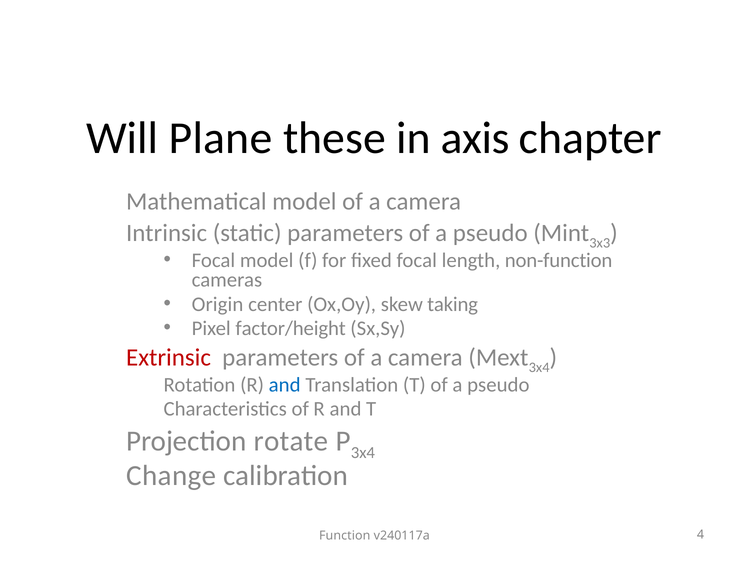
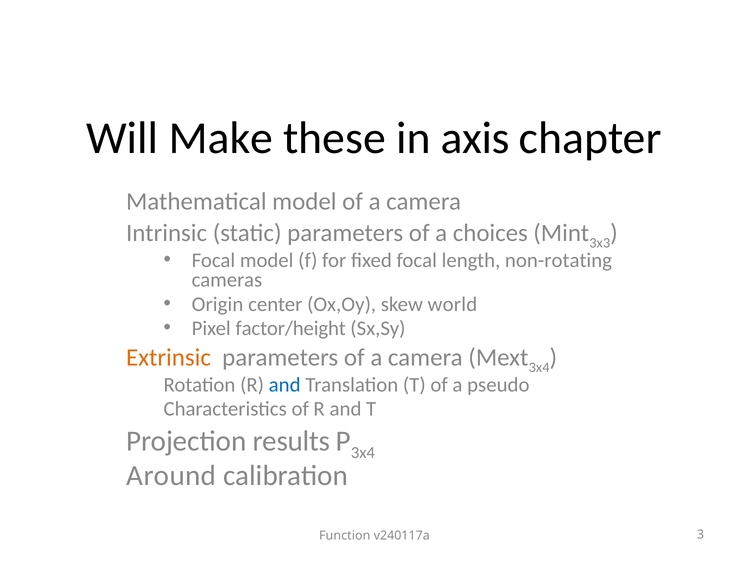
Plane: Plane -> Make (221, 138)
parameters of a pseudo: pseudo -> choices (490, 234)
non-function: non-function -> non-rotating (558, 260)
taking: taking -> world (452, 305)
Extrinsic colour: red -> orange (169, 358)
rotate: rotate -> results (291, 442)
Change: Change -> Around (171, 476)
4: 4 -> 3 (701, 535)
